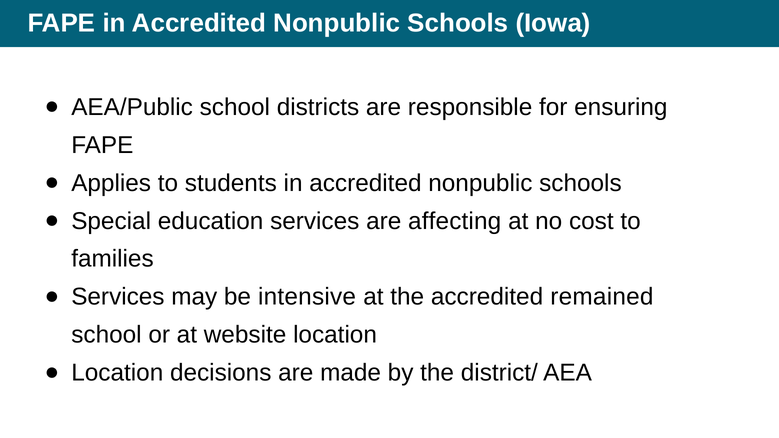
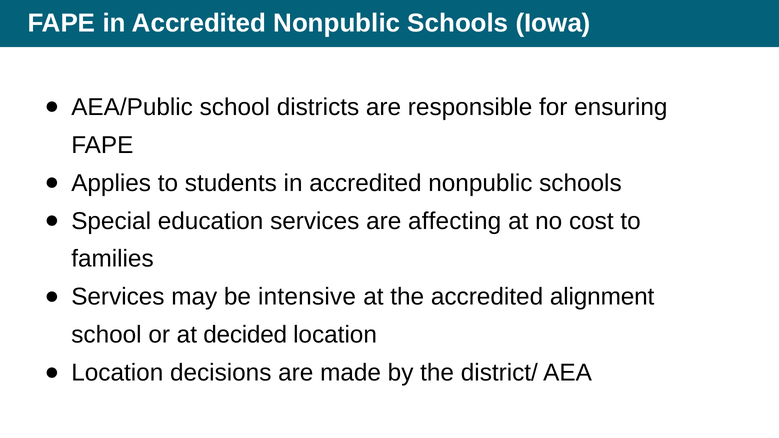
remained: remained -> alignment (602, 297)
website: website -> decided (245, 335)
